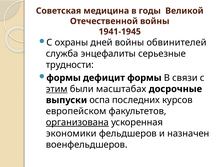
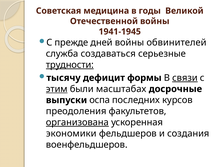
охраны: охраны -> прежде (71, 42)
энцефалиты: энцефалиты -> создаваться (108, 54)
трудности underline: none -> present (70, 65)
формы: формы -> тысячу (64, 78)
связи underline: none -> present (185, 78)
европейском: европейском -> преодоления (76, 111)
назначен: назначен -> создания (188, 133)
